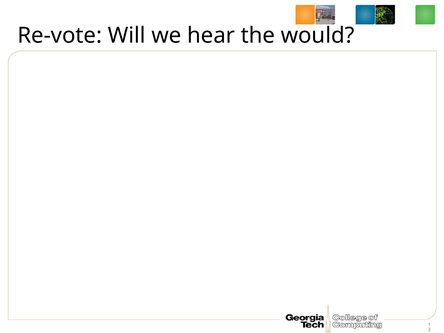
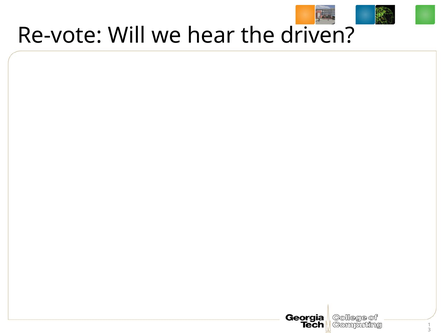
would: would -> driven (318, 35)
